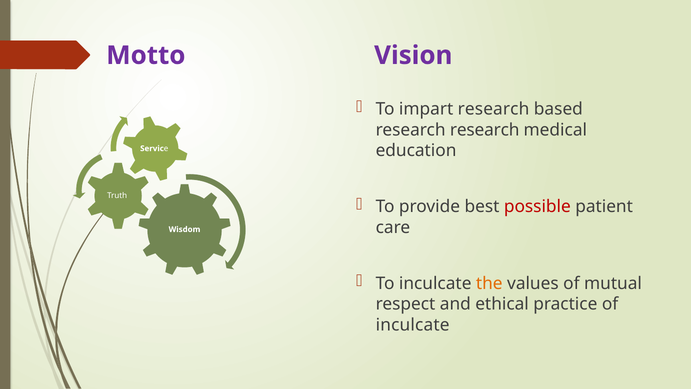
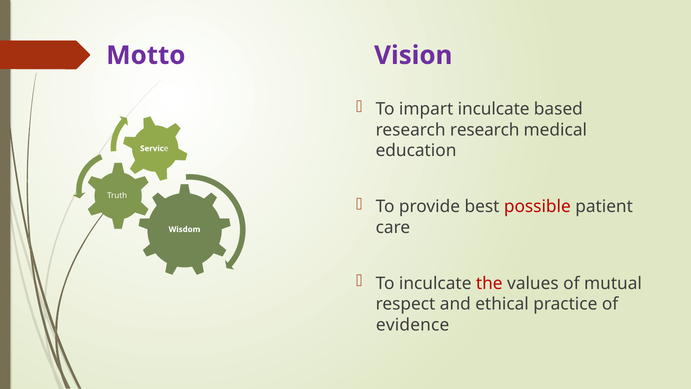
impart research: research -> inculcate (494, 109)
the colour: orange -> red (489, 283)
inculcate: inculcate -> evidence (413, 325)
